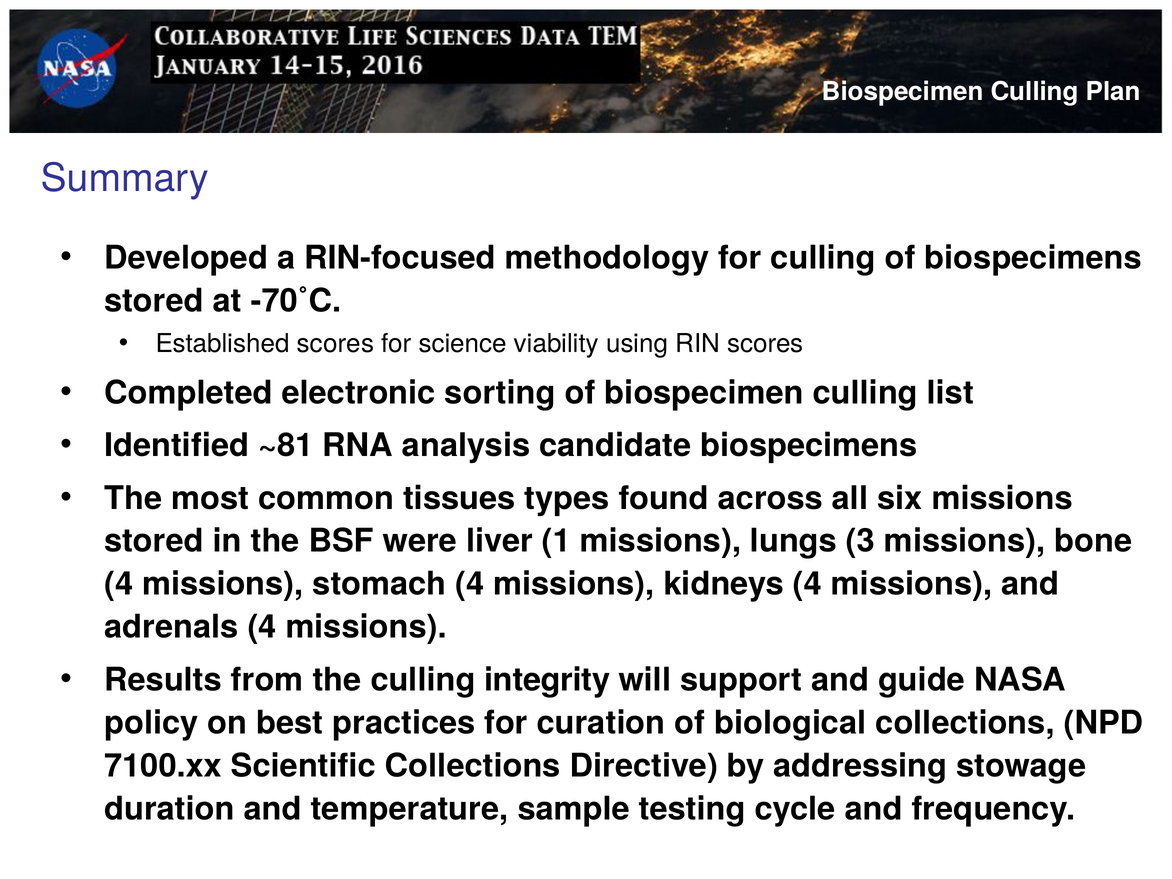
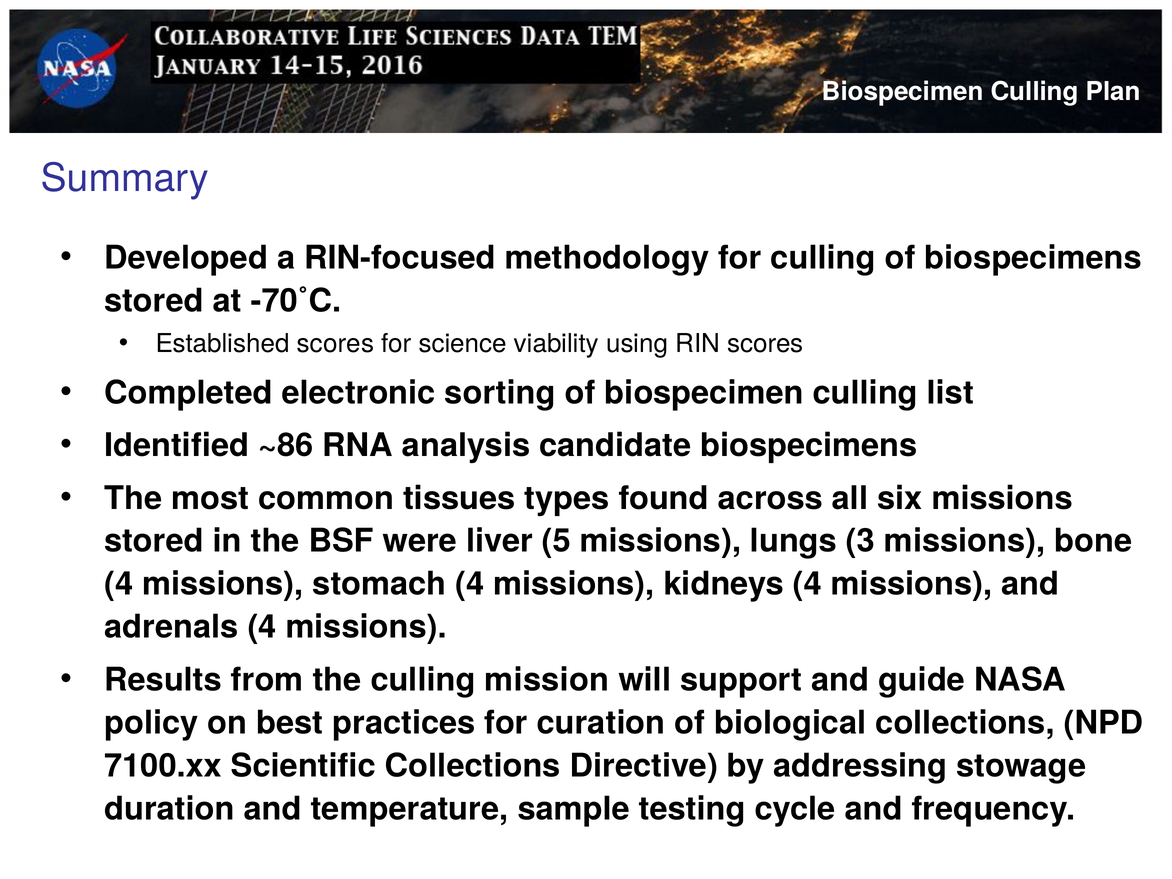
~81: ~81 -> ~86 (286, 446)
1: 1 -> 5 (556, 541)
integrity: integrity -> mission (547, 680)
